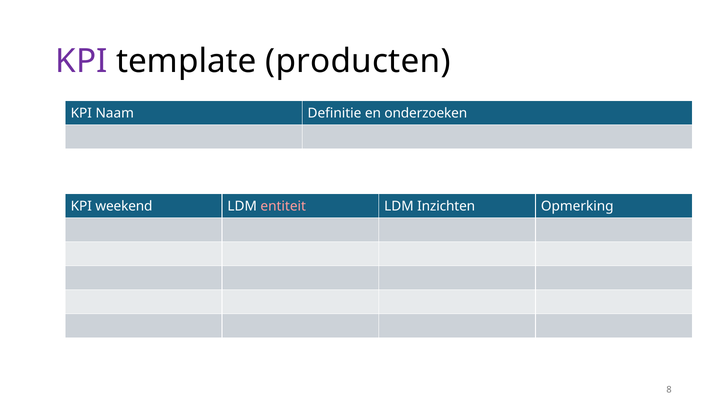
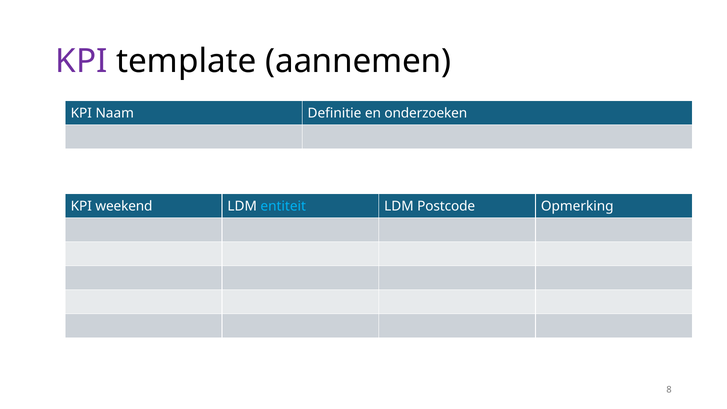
producten: producten -> aannemen (358, 61)
entiteit colour: pink -> light blue (283, 206)
Inzichten: Inzichten -> Postcode (446, 206)
